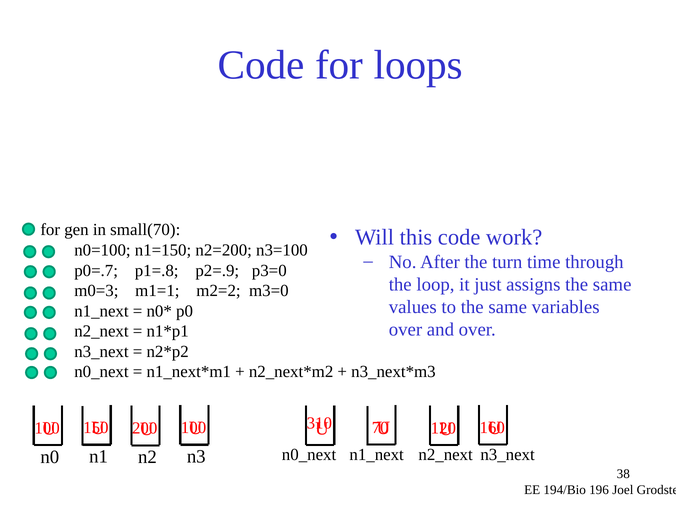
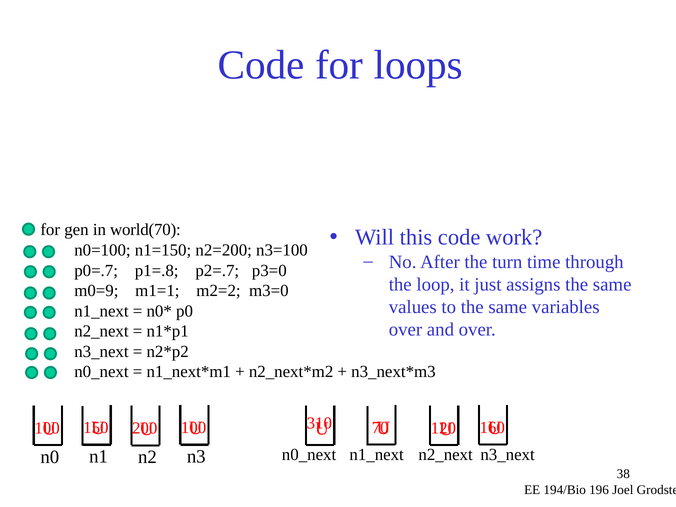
small(70: small(70 -> world(70 (145, 230)
p2=.9: p2=.9 -> p2=.7 (217, 270)
m0=3: m0=3 -> m0=9 (96, 291)
